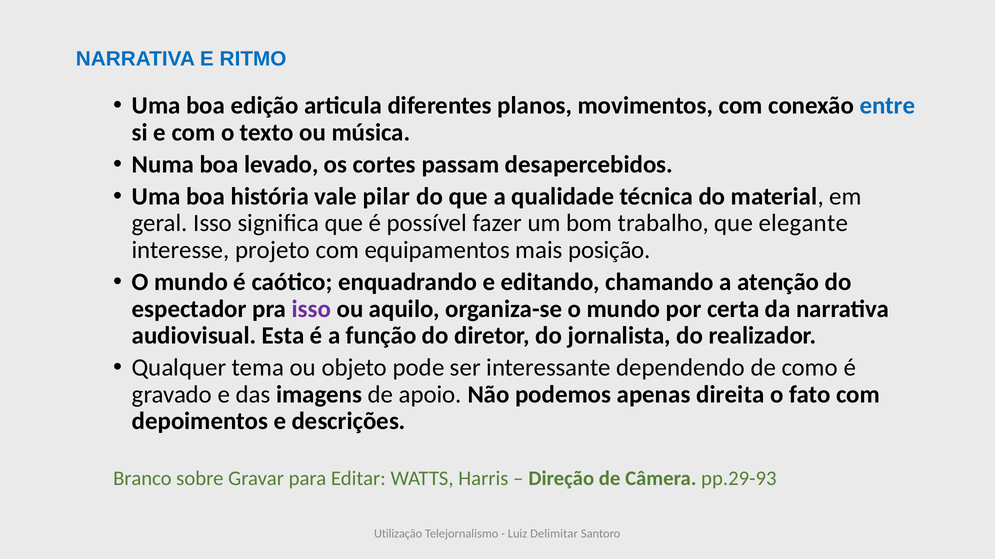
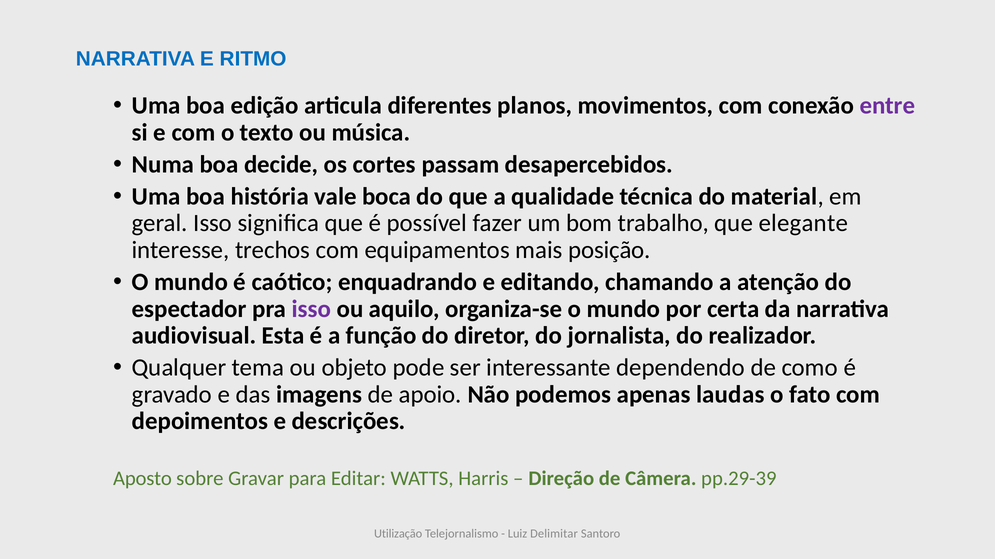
entre colour: blue -> purple (887, 106)
levado: levado -> decide (281, 165)
pilar: pilar -> boca (387, 197)
projeto: projeto -> trechos (273, 250)
direita: direita -> laudas (730, 395)
Branco: Branco -> Aposto (142, 479)
pp.29-93: pp.29-93 -> pp.29-39 (739, 479)
